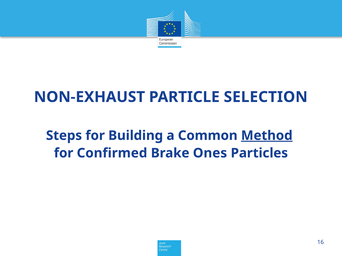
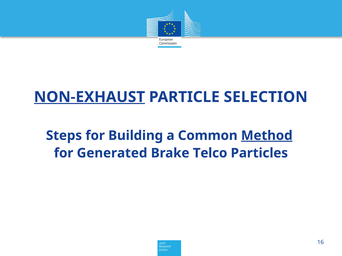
NON-EXHAUST underline: none -> present (89, 97)
Confirmed: Confirmed -> Generated (112, 153)
Ones: Ones -> Telco (210, 153)
